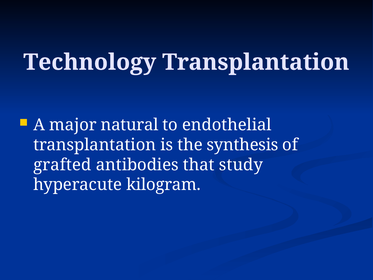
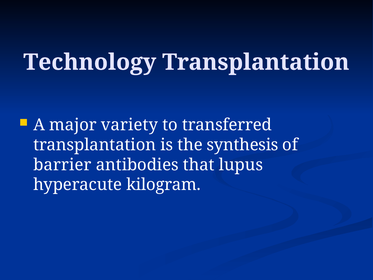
natural: natural -> variety (129, 125)
endothelial: endothelial -> transferred (227, 125)
grafted: grafted -> barrier (62, 165)
study: study -> lupus (241, 165)
